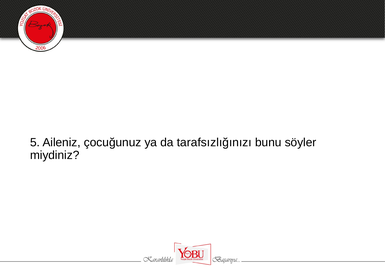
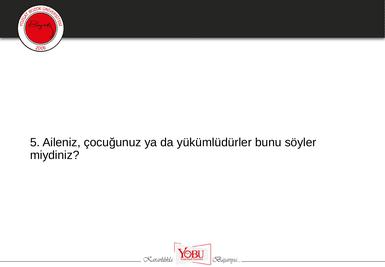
tarafsızlığınızı: tarafsızlığınızı -> yükümlüdürler (214, 142)
